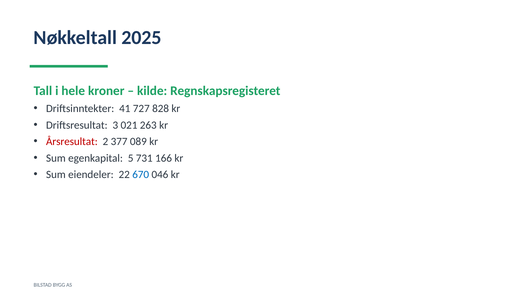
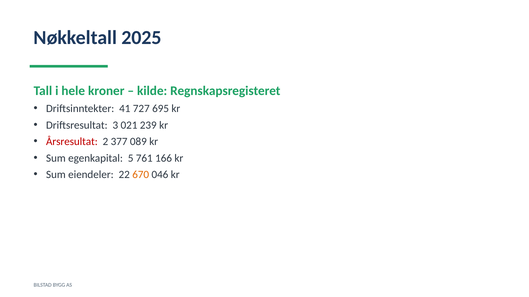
828: 828 -> 695 (161, 109)
263: 263 -> 239 (148, 125)
731: 731 -> 761 (144, 158)
670 colour: blue -> orange (141, 175)
